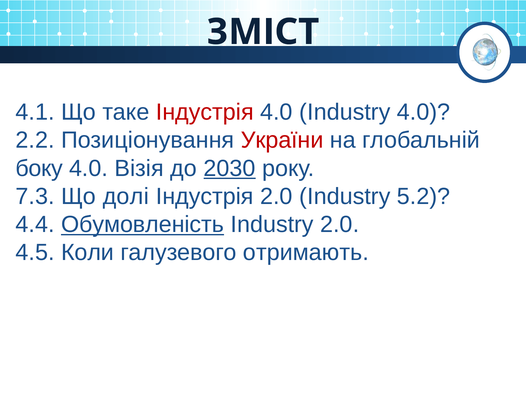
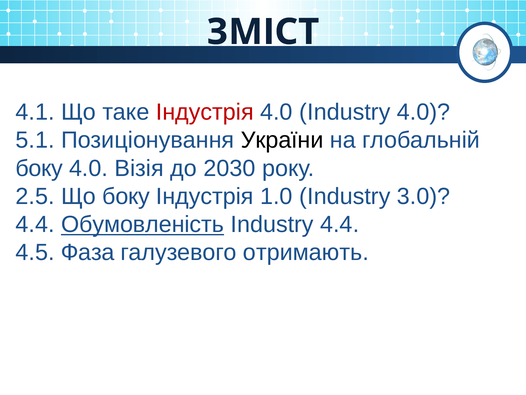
2.2: 2.2 -> 5.1 (35, 140)
України colour: red -> black (282, 140)
2030 underline: present -> none (230, 168)
7.3: 7.3 -> 2.5 (35, 196)
Що долі: долі -> боку (126, 196)
Індустрія 2.0: 2.0 -> 1.0 (276, 196)
5.2: 5.2 -> 3.0 (424, 196)
Industry 2.0: 2.0 -> 4.4 (340, 224)
Коли: Коли -> Фаза (88, 252)
